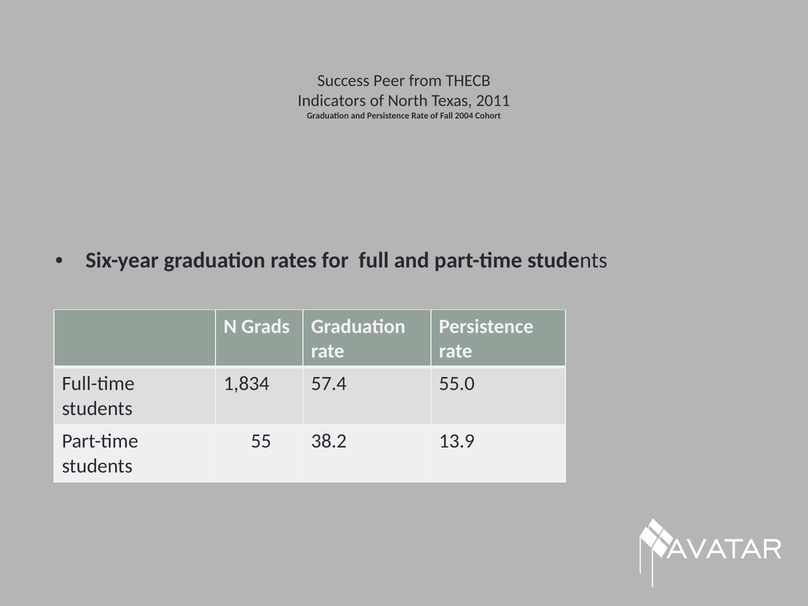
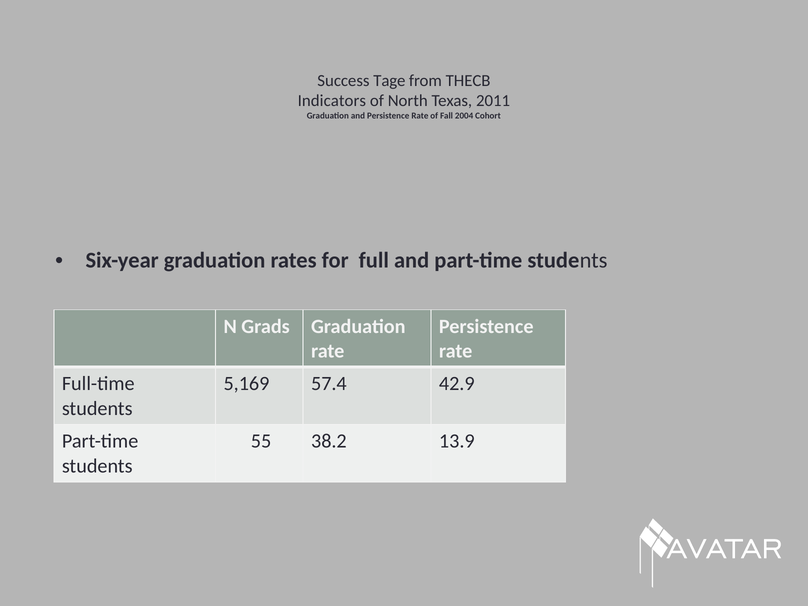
Peer: Peer -> Tage (389, 81)
1,834: 1,834 -> 5,169 (246, 384)
55.0: 55.0 -> 42.9 (457, 384)
